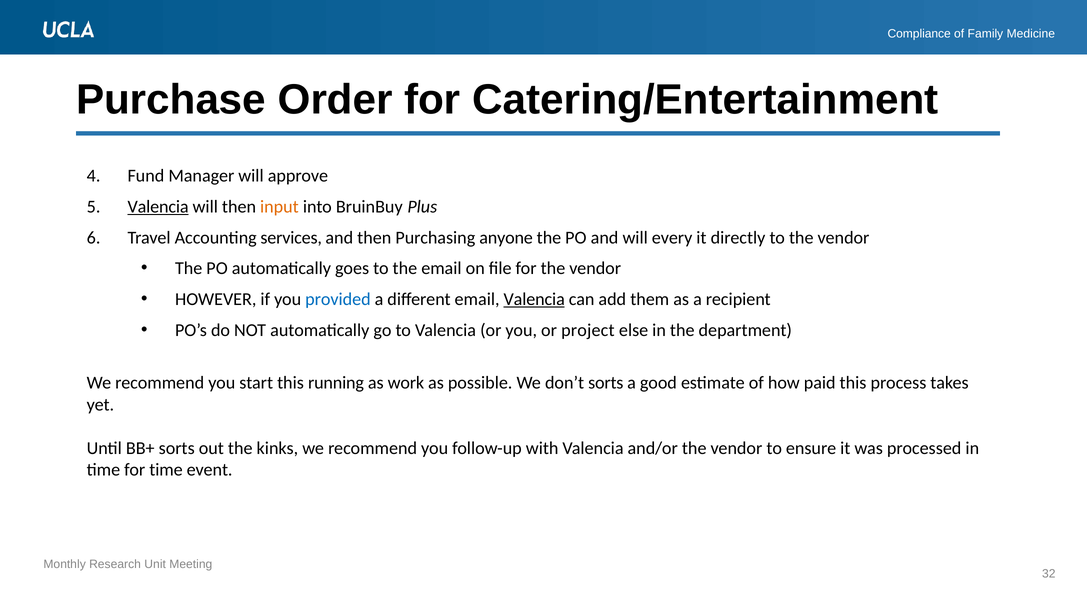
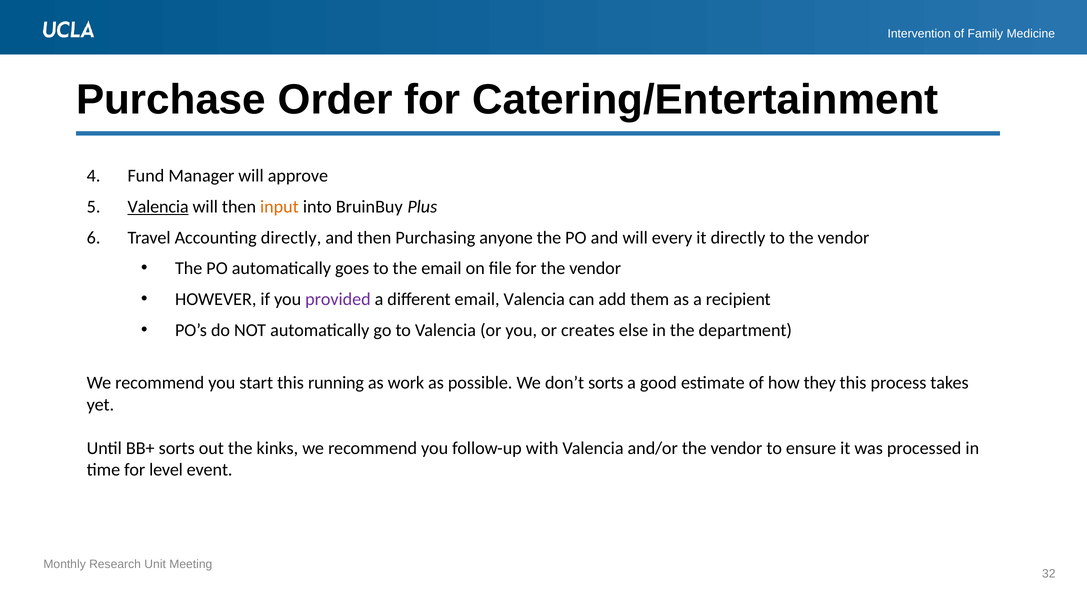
Compliance: Compliance -> Intervention (919, 34)
Accounting services: services -> directly (291, 237)
provided colour: blue -> purple (338, 299)
Valencia underline: present -> none (534, 299)
project: project -> creates (588, 330)
paid: paid -> they (820, 382)
for time: time -> level (166, 469)
